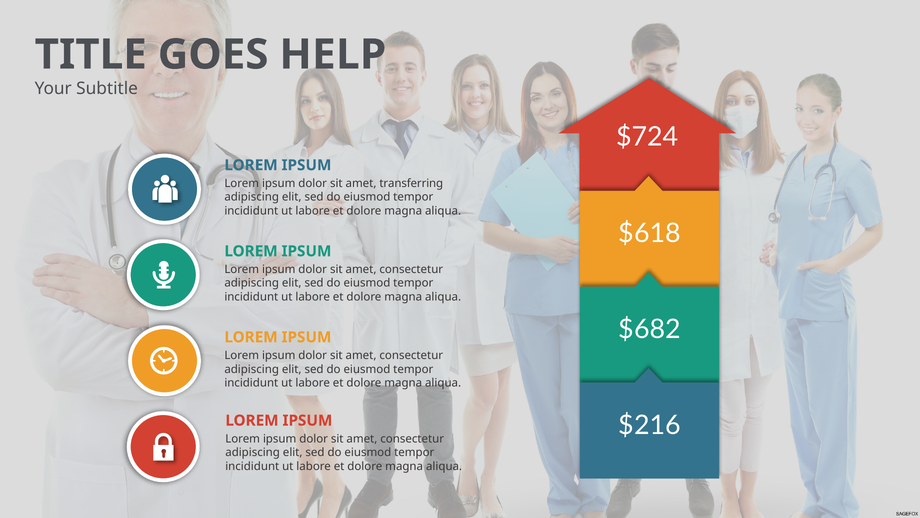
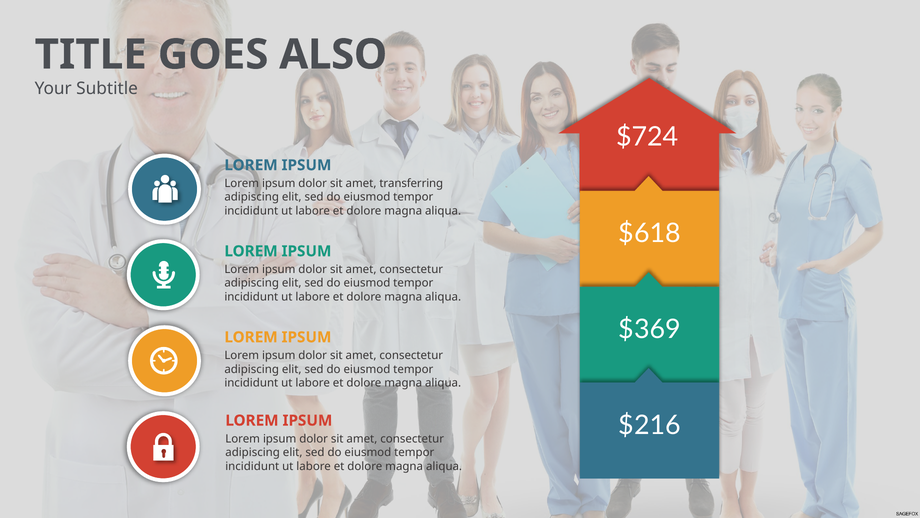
HELP: HELP -> ALSO (333, 55)
$682: $682 -> $369 (650, 329)
